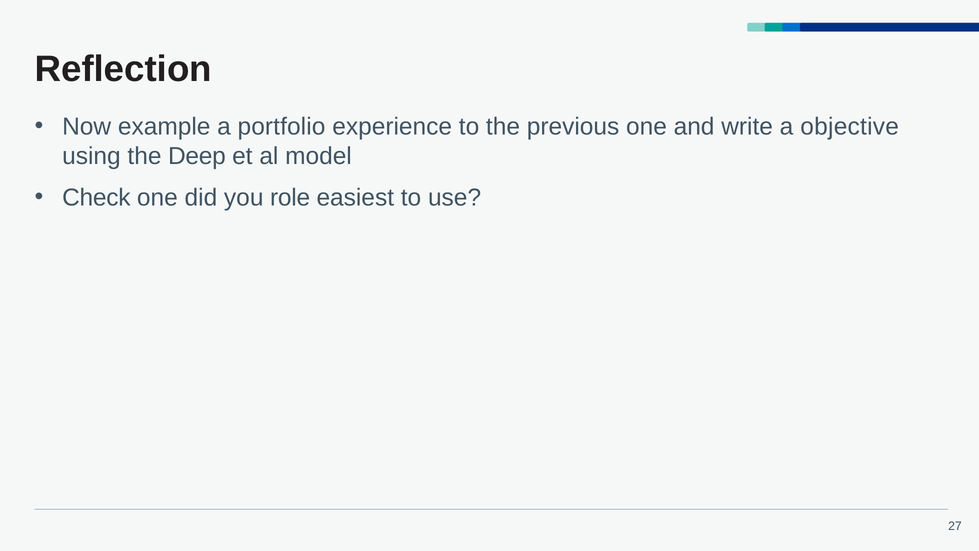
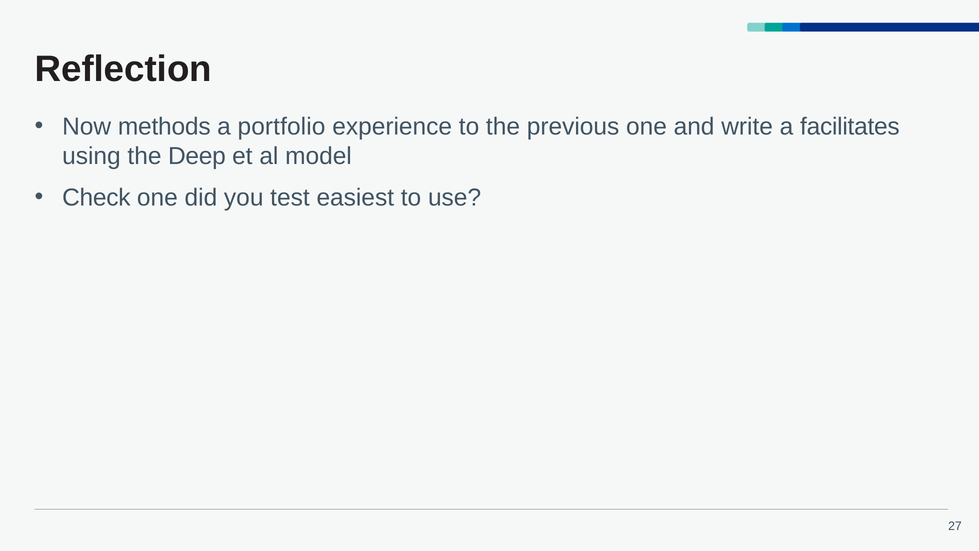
example: example -> methods (164, 127)
objective: objective -> facilitates (850, 127)
role: role -> test (290, 198)
